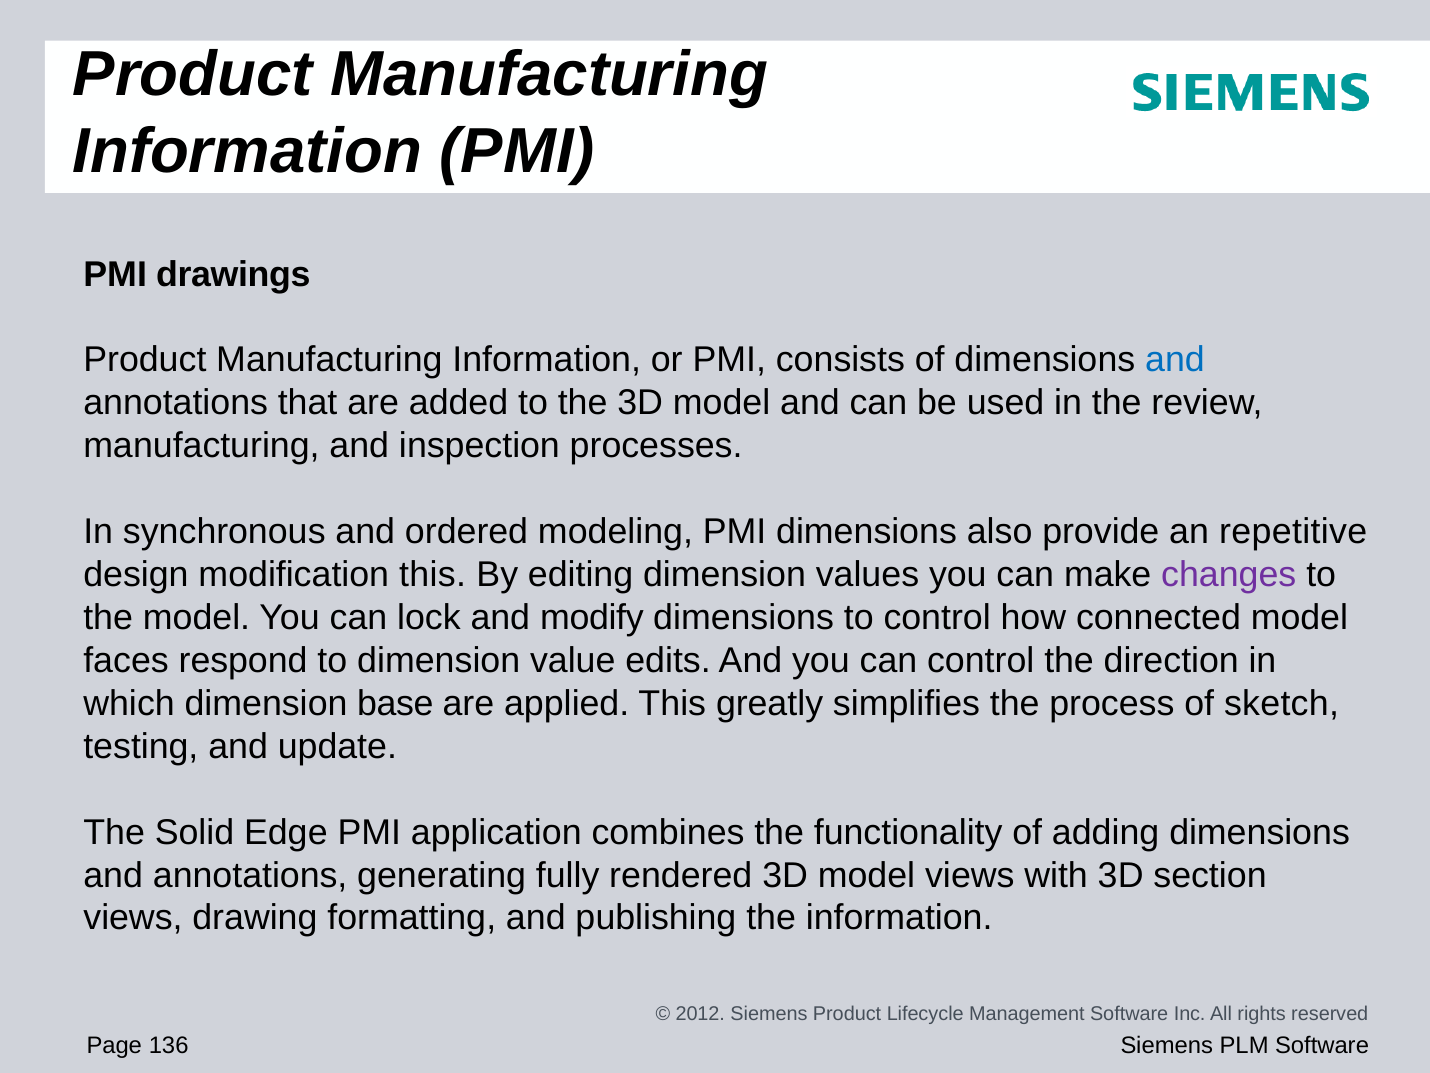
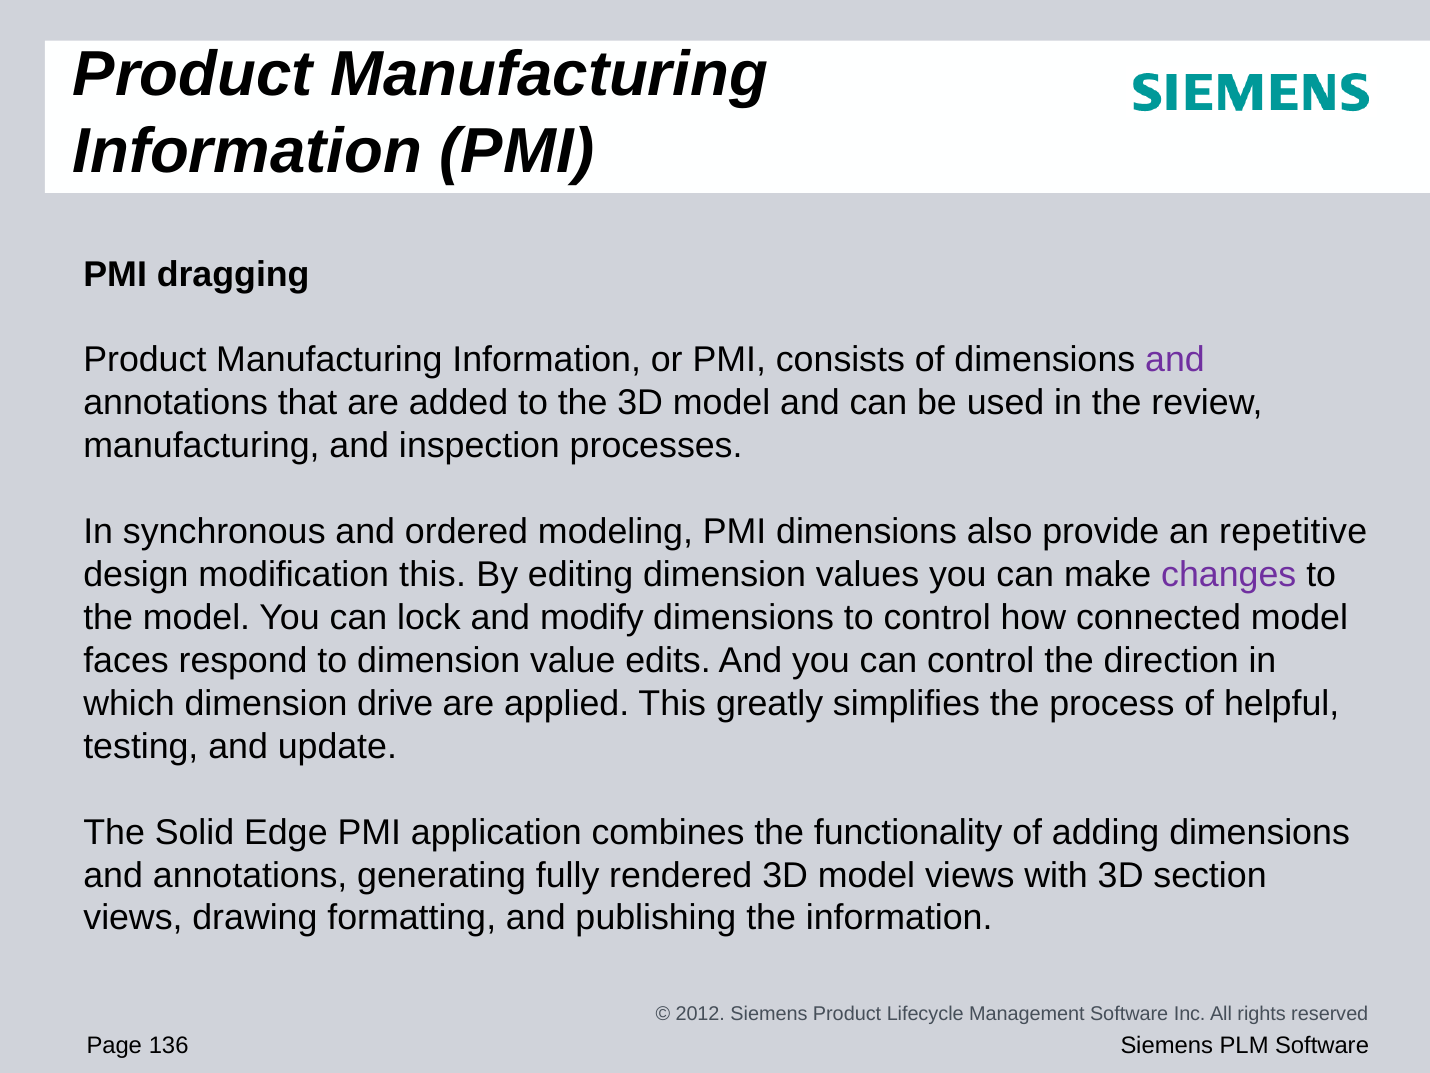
drawings: drawings -> dragging (233, 274)
and colour: blue -> purple (1175, 360)
base: base -> drive (395, 703)
sketch: sketch -> helpful (1282, 703)
